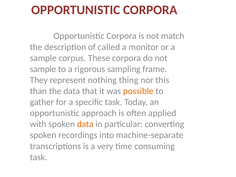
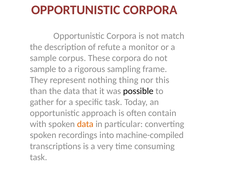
called: called -> refute (109, 47)
possible colour: orange -> black (138, 91)
applied: applied -> contain (162, 113)
machine-separate: machine-separate -> machine-compiled (150, 135)
